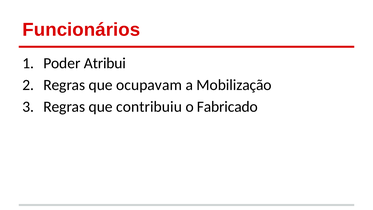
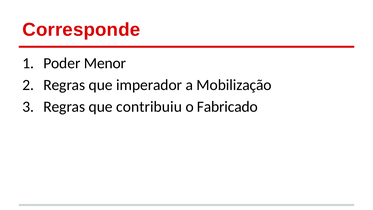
Funcionários: Funcionários -> Corresponde (81, 30)
Atribui: Atribui -> Menor (105, 63)
ocupavam: ocupavam -> imperador (149, 85)
